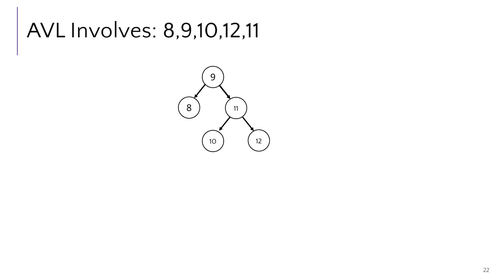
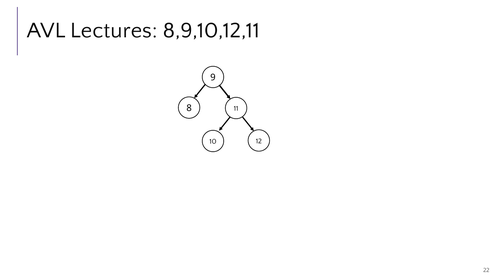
Involves: Involves -> Lectures (114, 30)
